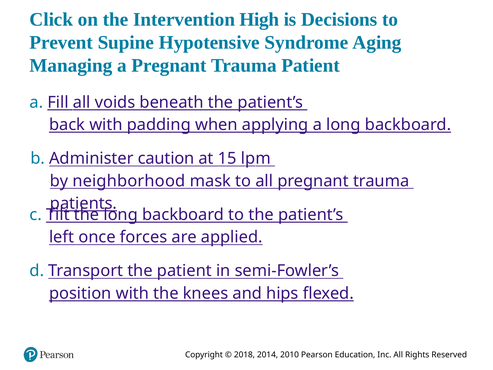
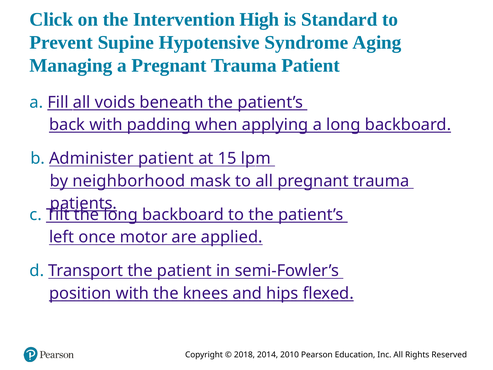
Decisions: Decisions -> Standard (339, 19)
Administer caution: caution -> patient (166, 158)
forces: forces -> motor (144, 237)
